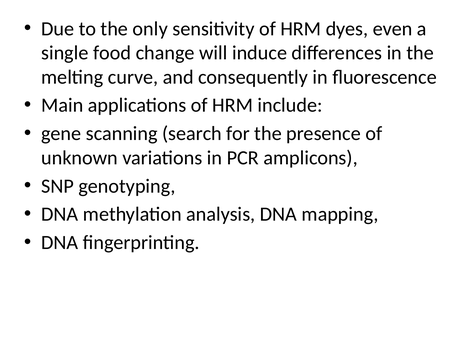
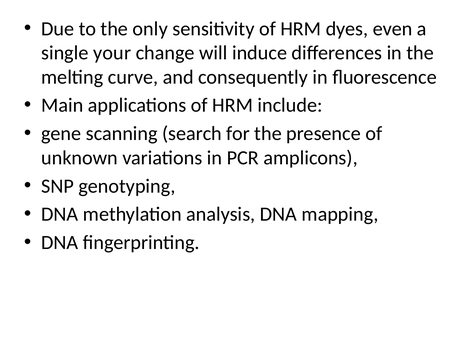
food: food -> your (112, 53)
